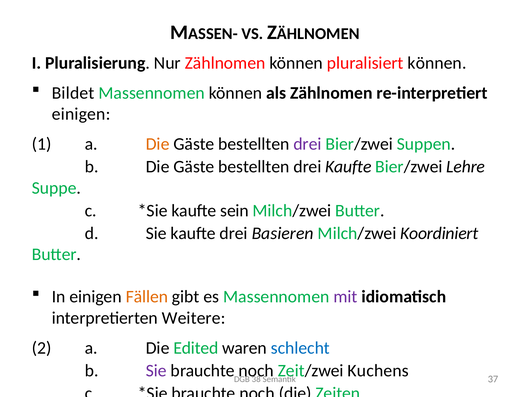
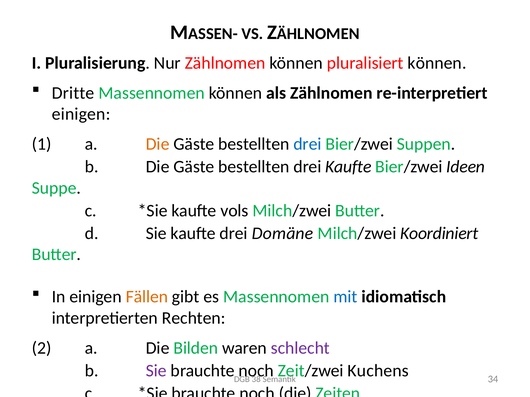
Bildet: Bildet -> Dritte (73, 93)
drei colour: purple -> blue (307, 144)
Lehre: Lehre -> Ideen (466, 167)
sein: sein -> vols (234, 211)
Basieren: Basieren -> Domäne (283, 234)
mit colour: purple -> blue (345, 297)
Weitere: Weitere -> Rechten (194, 318)
Edited: Edited -> Bilden (196, 348)
schlecht colour: blue -> purple (300, 348)
37: 37 -> 34 (493, 380)
